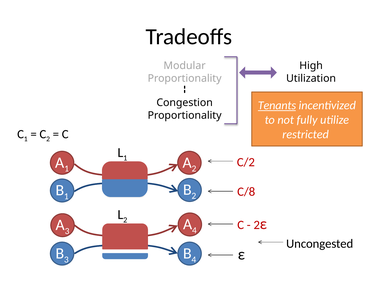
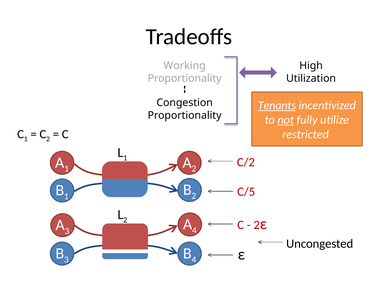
Modular: Modular -> Working (185, 66)
not underline: none -> present (286, 120)
C/8: C/8 -> C/5 (246, 191)
